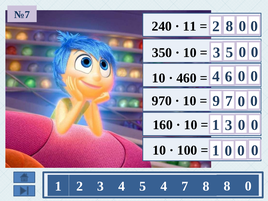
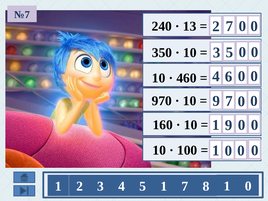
2 8: 8 -> 7 (229, 26)
11: 11 -> 13 (190, 26)
1 3: 3 -> 9 (229, 125)
4 5 4: 4 -> 1 (164, 186)
8 8: 8 -> 1 (227, 186)
